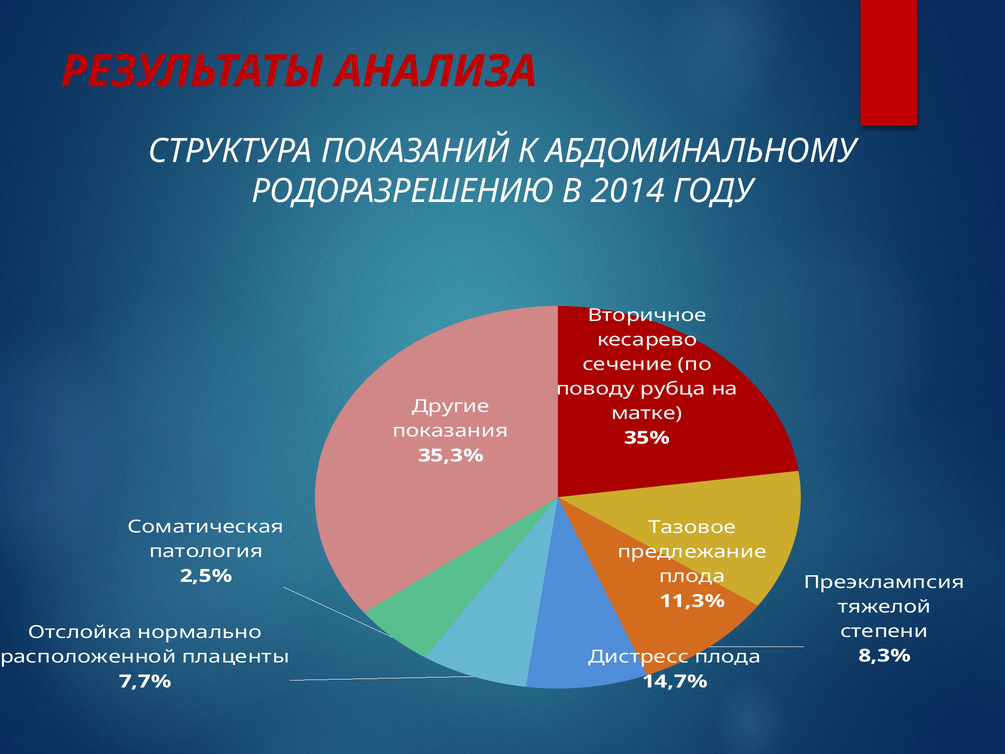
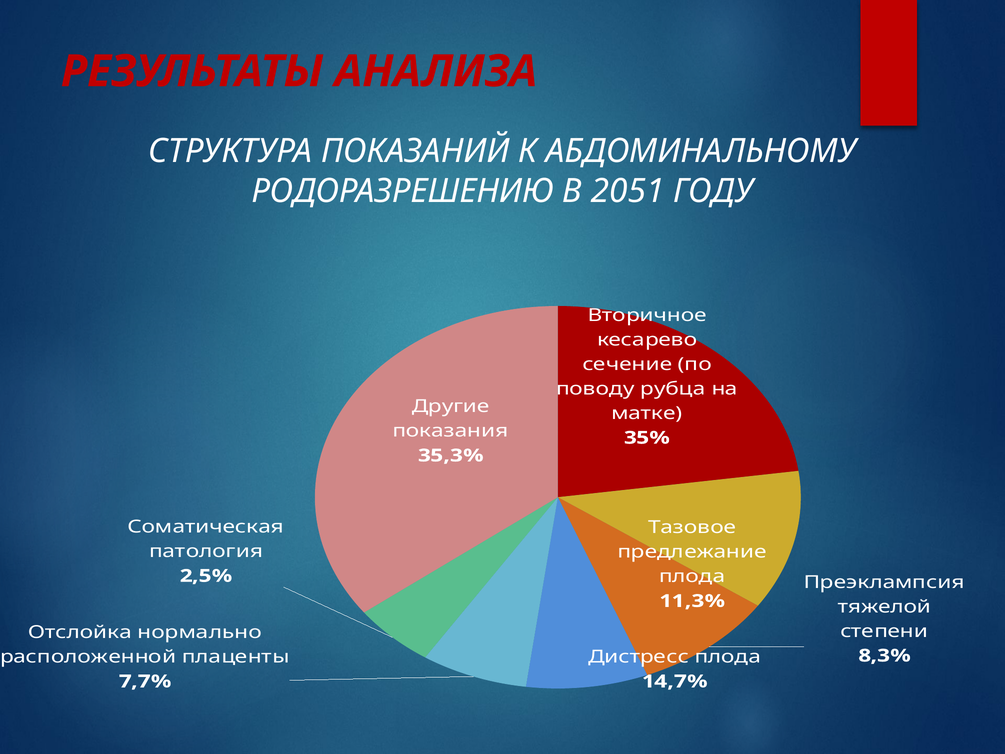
2014: 2014 -> 2051 (628, 191)
